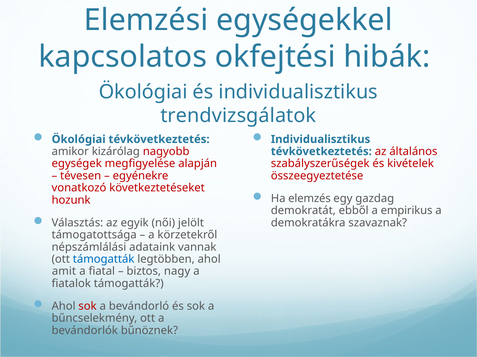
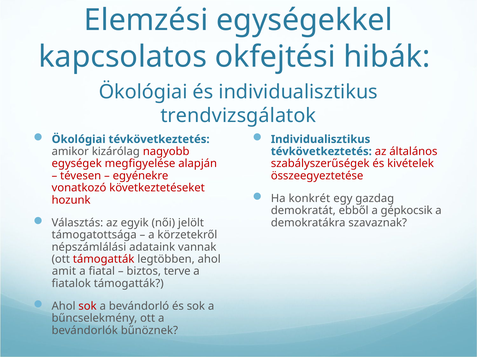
elemzés: elemzés -> konkrét (309, 199)
empirikus: empirikus -> gépkocsik (407, 211)
támogatták colour: blue -> red (104, 260)
nagy: nagy -> terve (177, 272)
